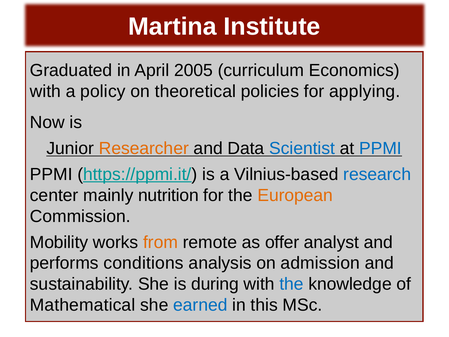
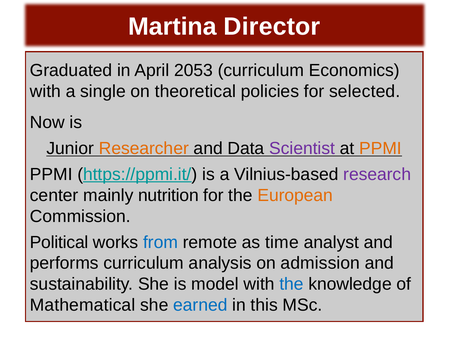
Institute: Institute -> Director (272, 27)
2005: 2005 -> 2053 (194, 70)
policy: policy -> single (103, 91)
applying: applying -> selected (365, 91)
Scientist colour: blue -> purple (302, 148)
PPMI colour: blue -> orange (380, 148)
research colour: blue -> purple (377, 174)
Mobility: Mobility -> Political (59, 242)
from colour: orange -> blue (161, 242)
offer: offer -> time (282, 242)
performs conditions: conditions -> curriculum (144, 263)
during: during -> model (215, 284)
